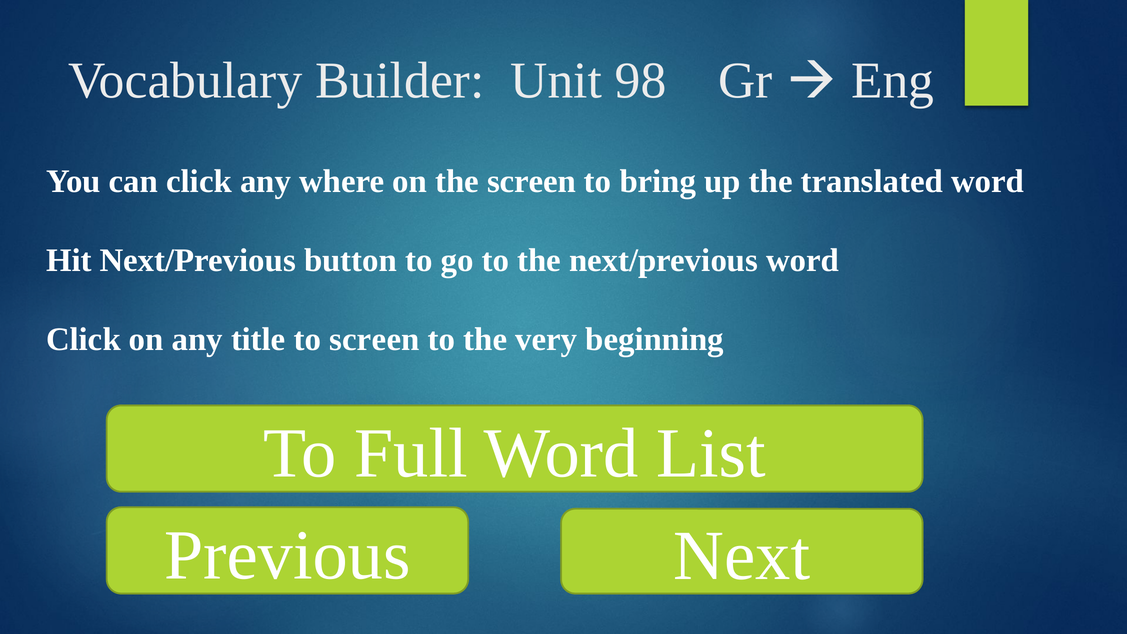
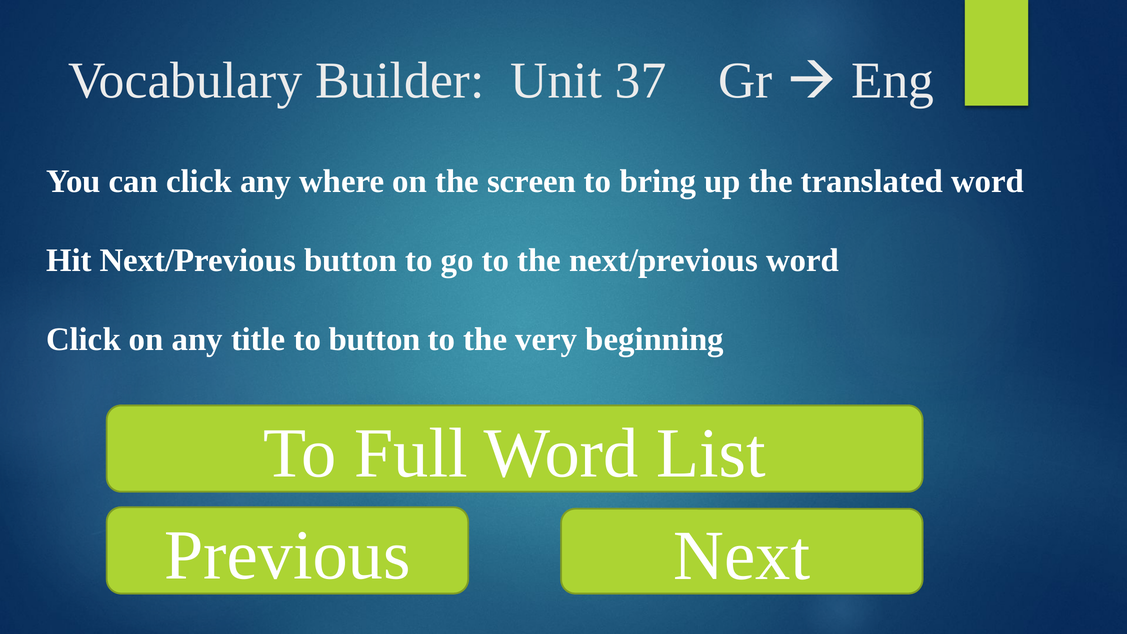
98: 98 -> 37 (641, 81)
to screen: screen -> button (375, 339)
